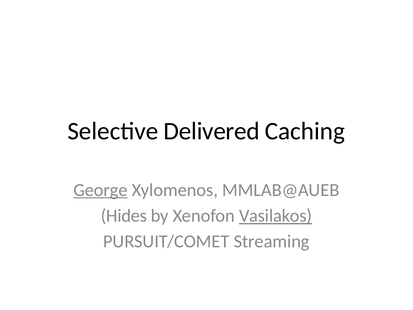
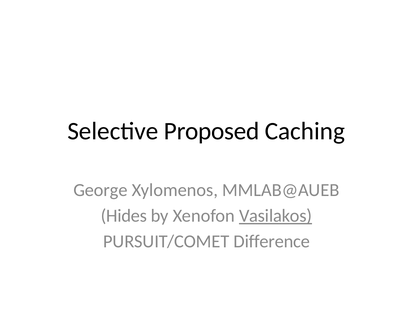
Delivered: Delivered -> Proposed (212, 131)
George underline: present -> none (101, 190)
Streaming: Streaming -> Difference (272, 241)
